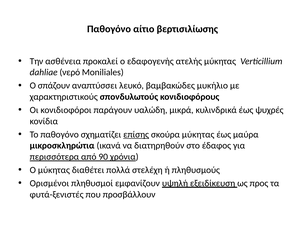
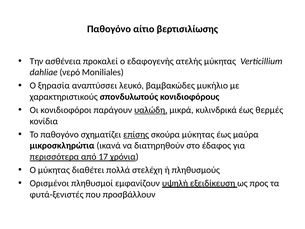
σπάζουν: σπάζουν -> ξηρασία (54, 86)
υαλώδη underline: none -> present (151, 110)
ψυχρές: ψυχρές -> θερμές (269, 110)
90: 90 -> 17 (103, 157)
